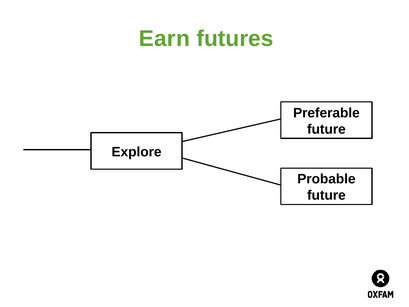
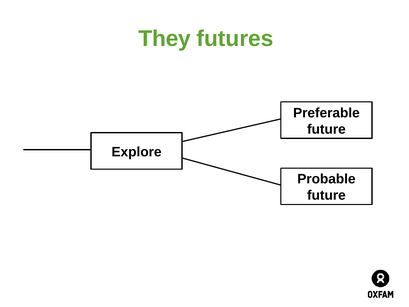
Earn: Earn -> They (165, 39)
